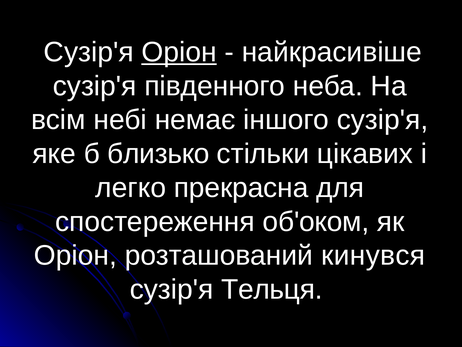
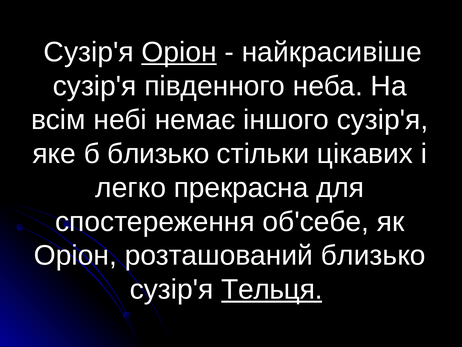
об'оком: об'оком -> об'себе (316, 221)
розташований кинувся: кинувся -> близько (373, 255)
Тельця underline: none -> present (272, 289)
